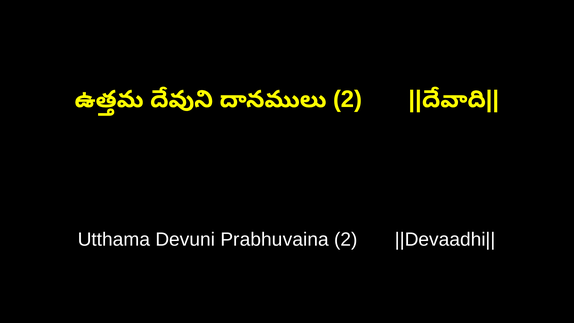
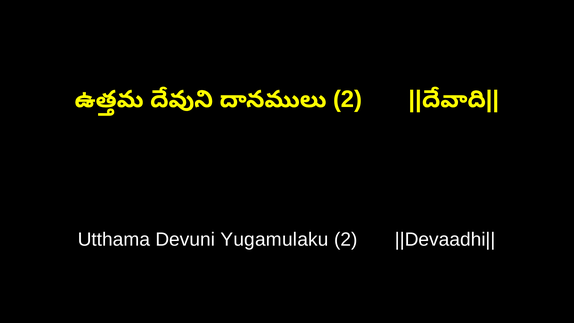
Prabhuvaina: Prabhuvaina -> Yugamulaku (275, 240)
